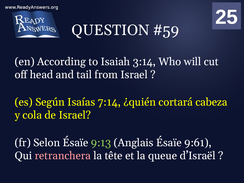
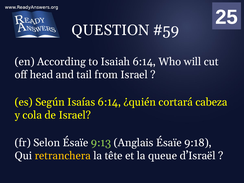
Isaiah 3:14: 3:14 -> 6:14 (144, 62)
Isaías 7:14: 7:14 -> 6:14 (109, 102)
9:61: 9:61 -> 9:18 (198, 143)
retranchera colour: pink -> yellow (63, 156)
